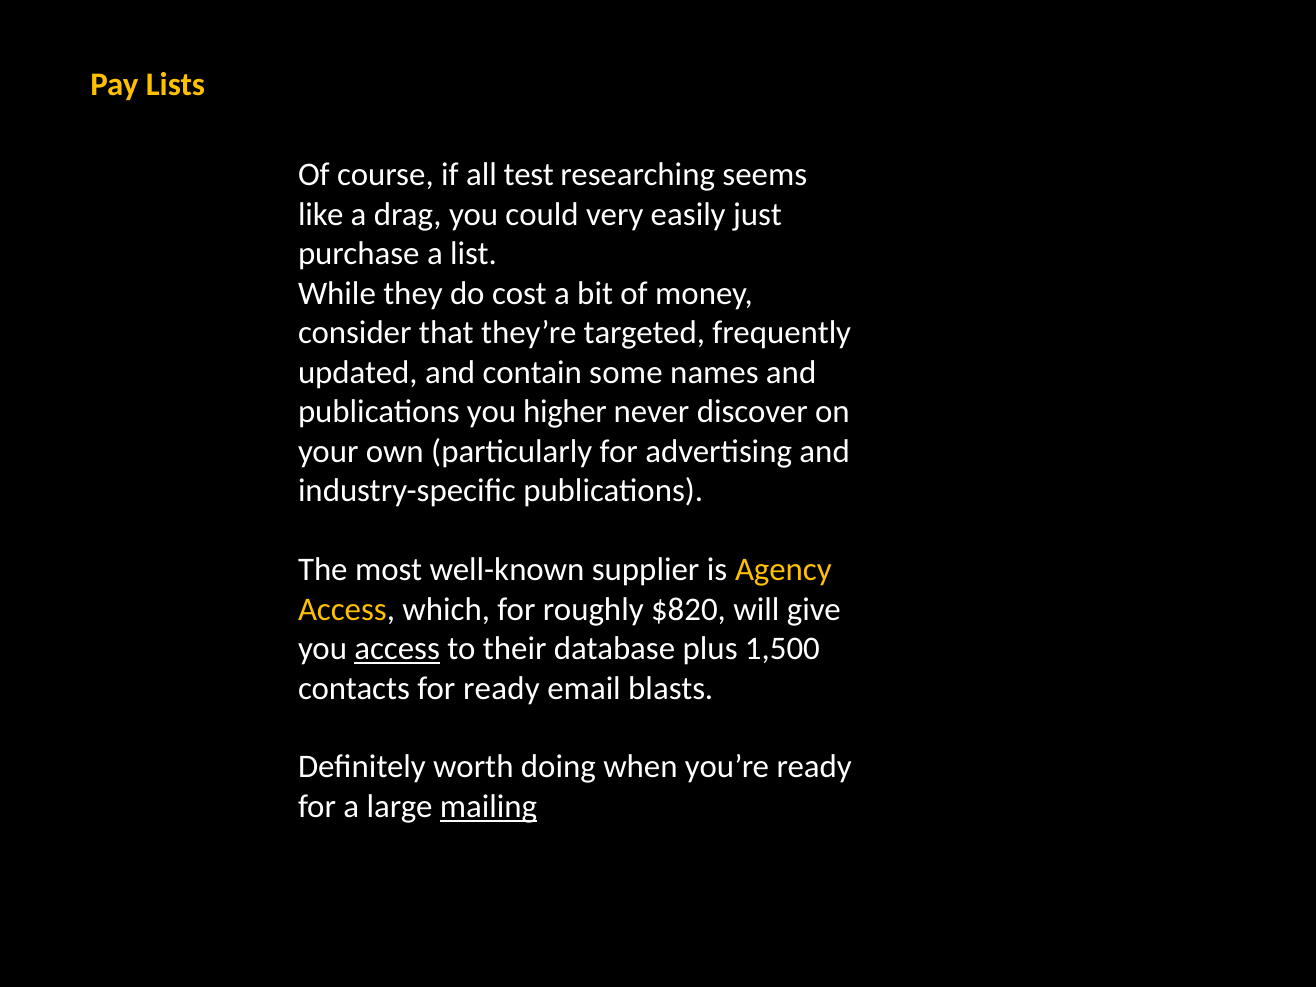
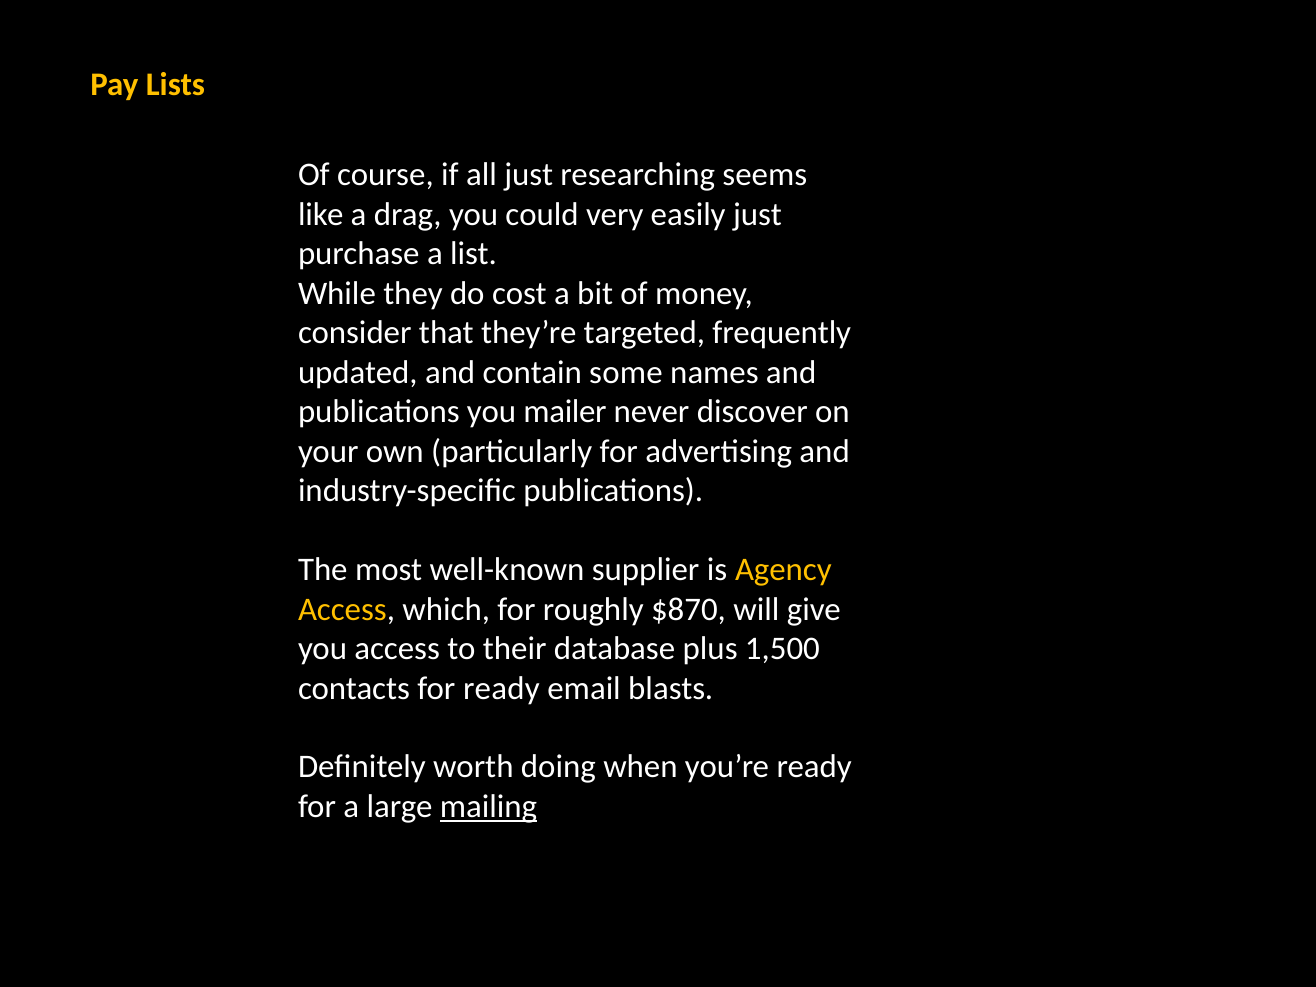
all test: test -> just (529, 175)
higher: higher -> mailer (565, 412)
$820: $820 -> $870 (688, 609)
access underline: present -> none (397, 649)
